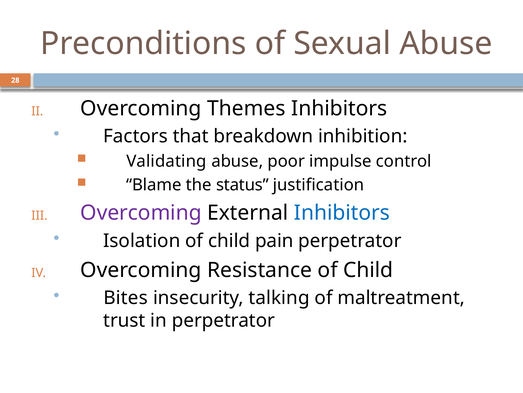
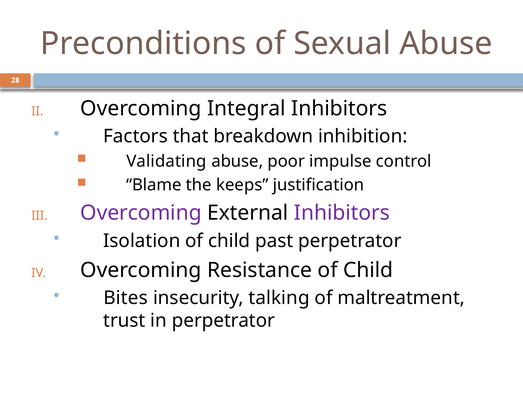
Themes: Themes -> Integral (246, 108)
status: status -> keeps (242, 184)
Inhibitors colour: blue -> purple (342, 213)
pain: pain -> past (274, 240)
